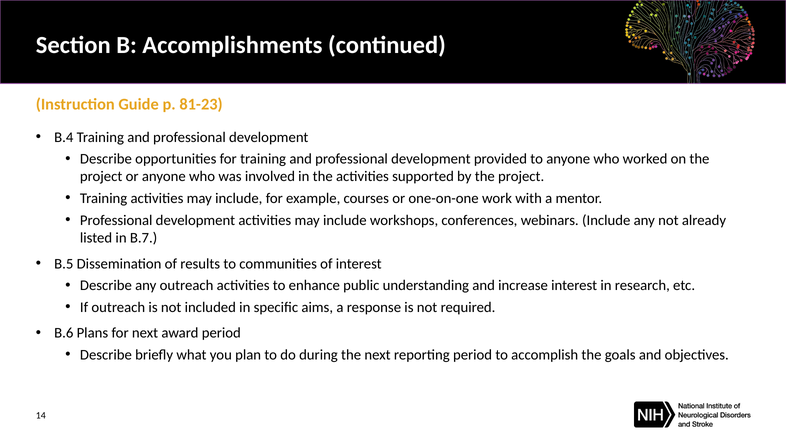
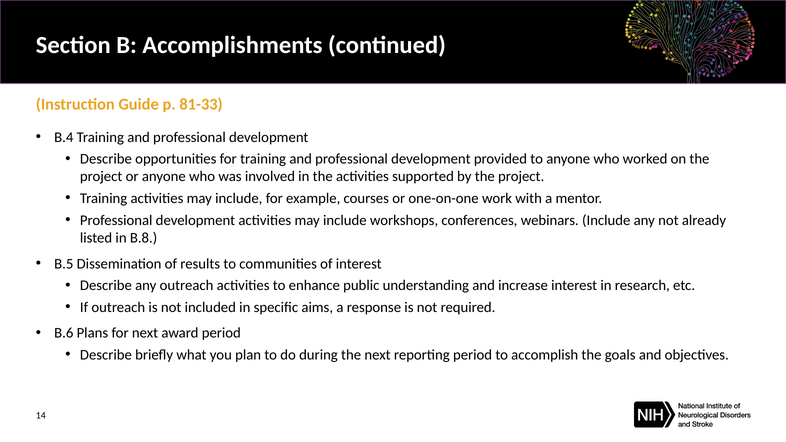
81-23: 81-23 -> 81-33 (201, 104)
B.7: B.7 -> B.8 (144, 238)
